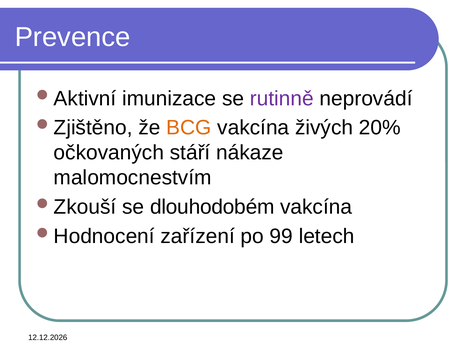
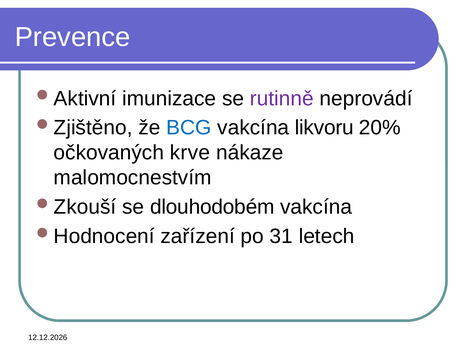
BCG colour: orange -> blue (189, 128)
živých: živých -> likvoru (324, 128)
stáří: stáří -> krve (190, 153)
99: 99 -> 31 (281, 237)
